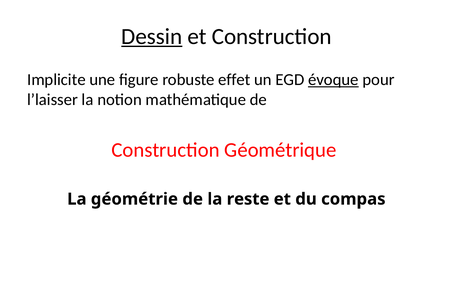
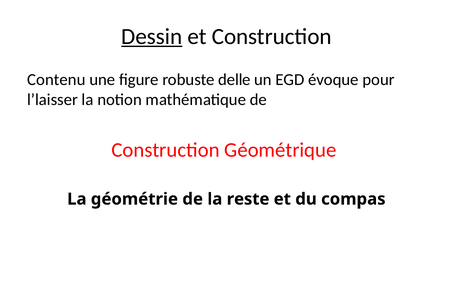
Implicite: Implicite -> Contenu (56, 80)
effet: effet -> delle (234, 80)
évoque underline: present -> none (333, 80)
